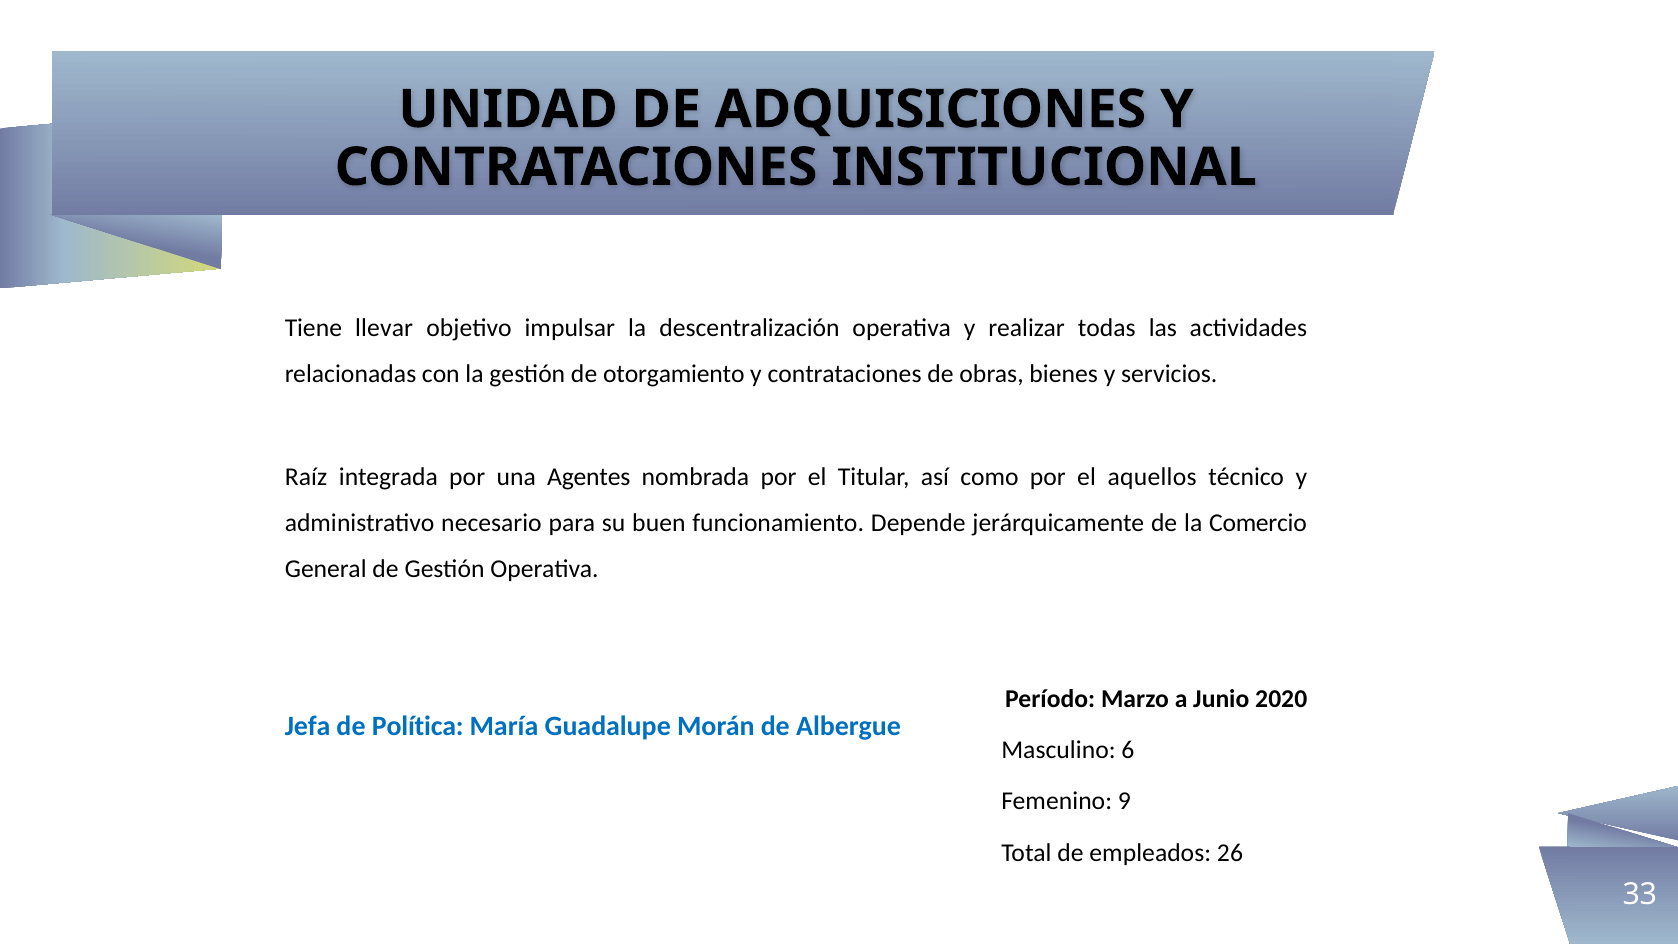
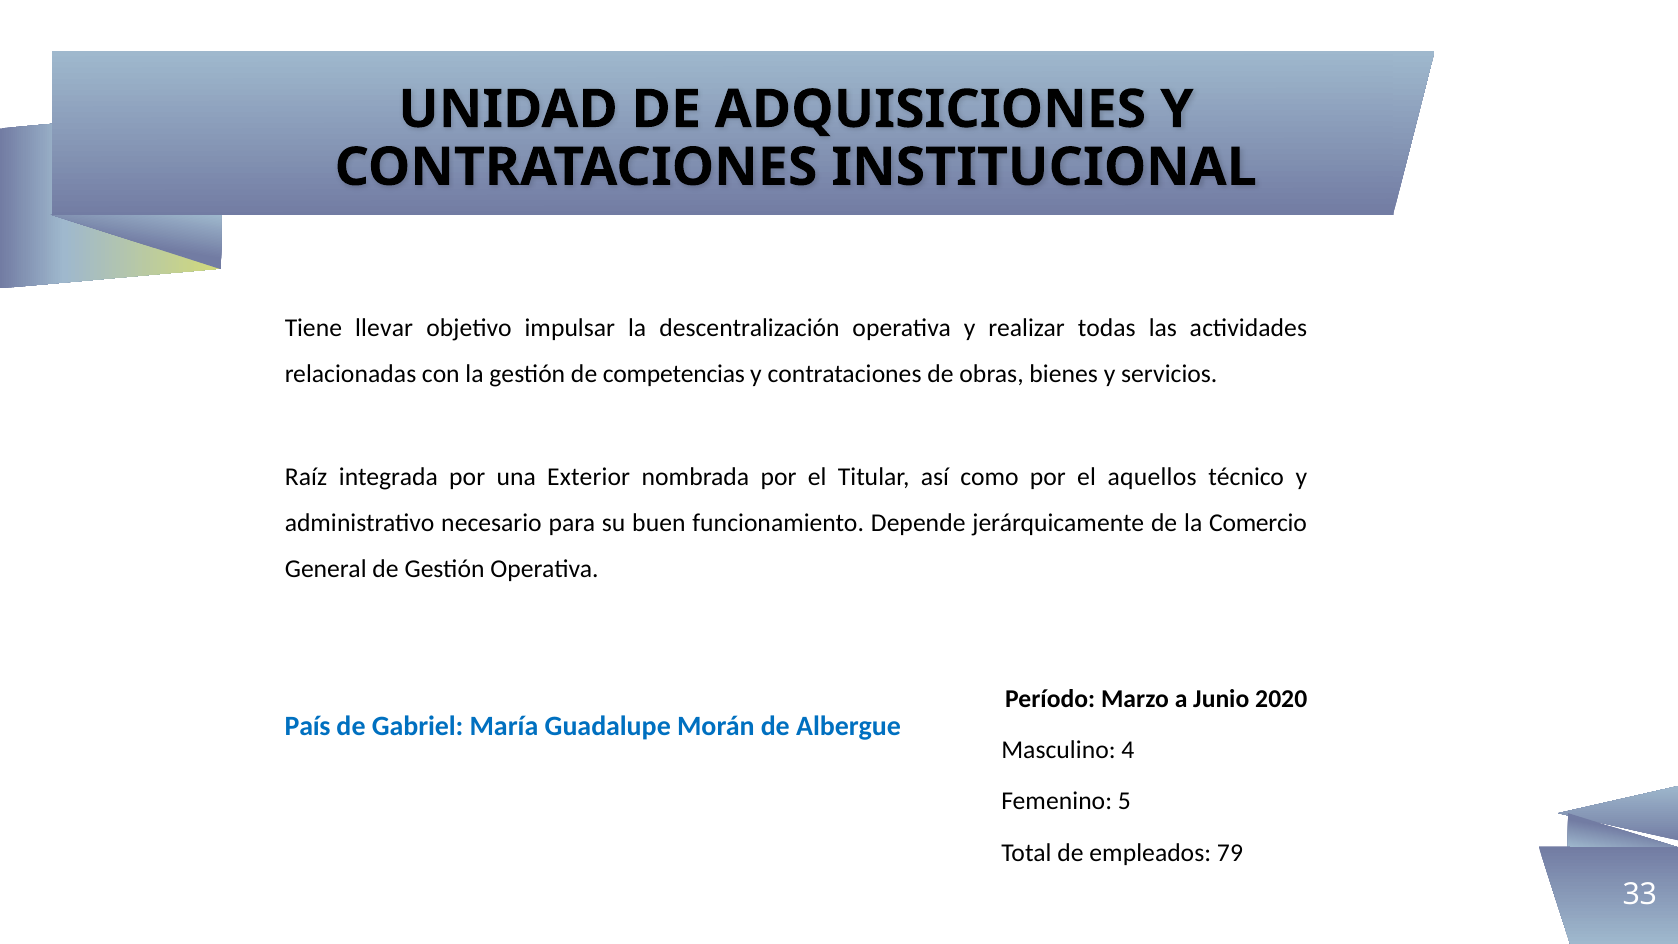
otorgamiento: otorgamiento -> competencias (674, 374)
Agentes: Agentes -> Exterior (589, 477)
Jefa: Jefa -> País (308, 726)
Política: Política -> Gabriel (418, 726)
6: 6 -> 4 (1128, 750)
9: 9 -> 5 (1124, 801)
26: 26 -> 79 (1230, 853)
